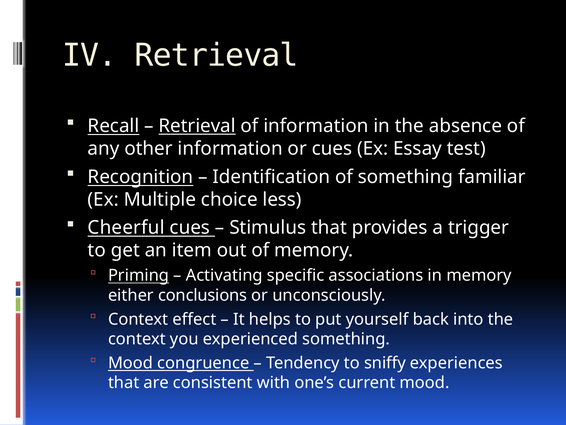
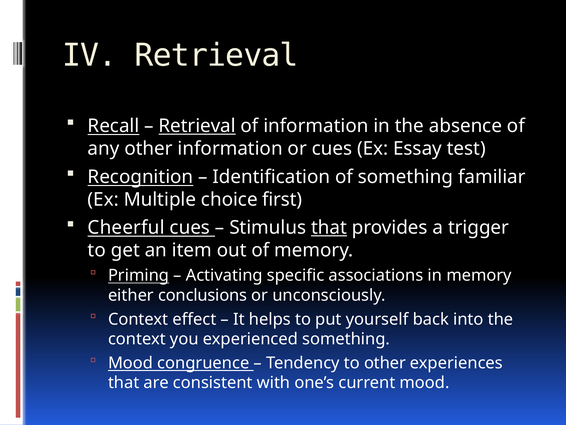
less: less -> first (282, 199)
that underline: none -> present (329, 227)
to sniffy: sniffy -> other (385, 363)
